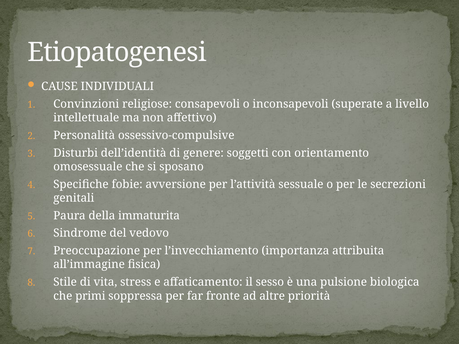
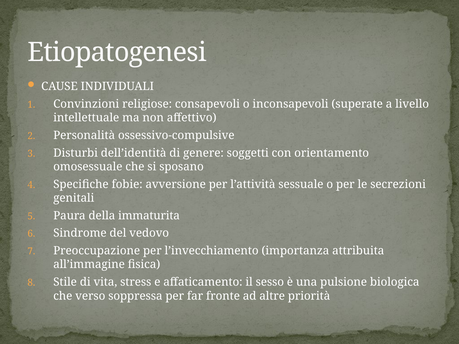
primi: primi -> verso (90, 296)
